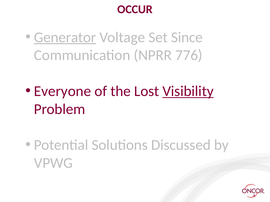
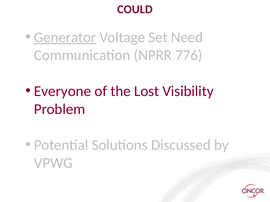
OCCUR: OCCUR -> COULD (135, 9)
Since: Since -> Need (187, 37)
Visibility underline: present -> none (188, 91)
